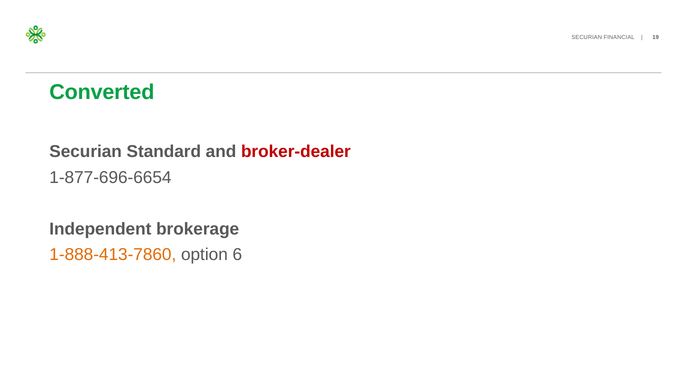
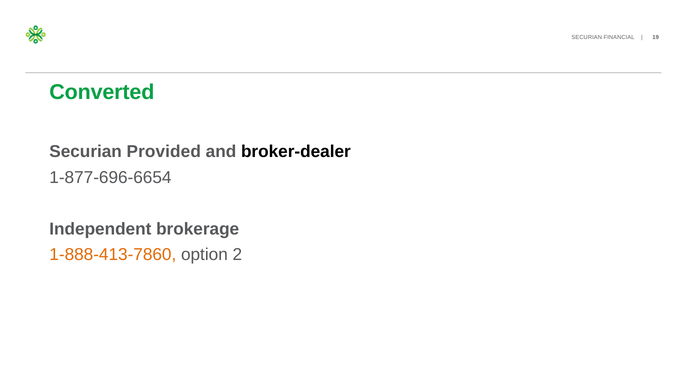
Standard: Standard -> Provided (164, 152)
broker-dealer colour: red -> black (296, 152)
6: 6 -> 2 (237, 255)
